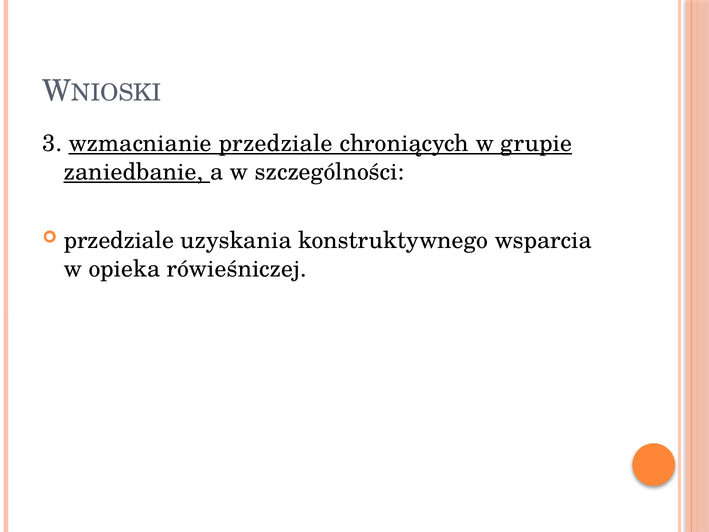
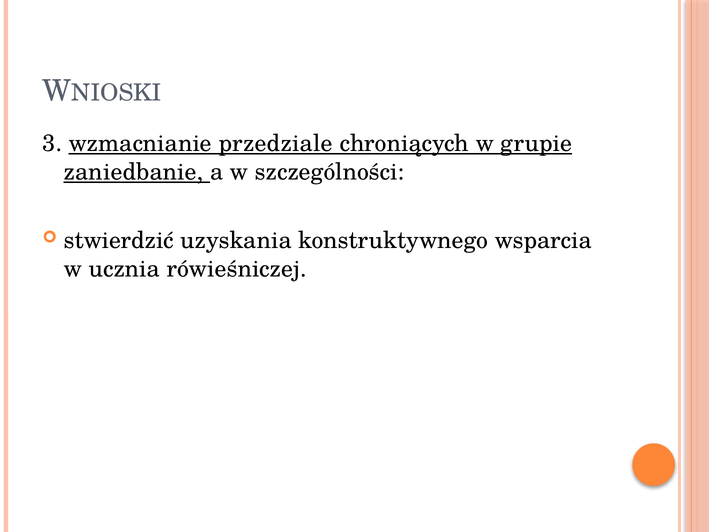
przedziale: przedziale -> stwierdzić (119, 240)
opieka: opieka -> ucznia (124, 269)
